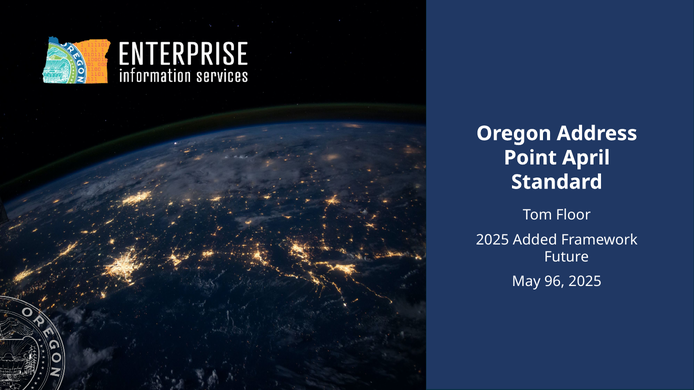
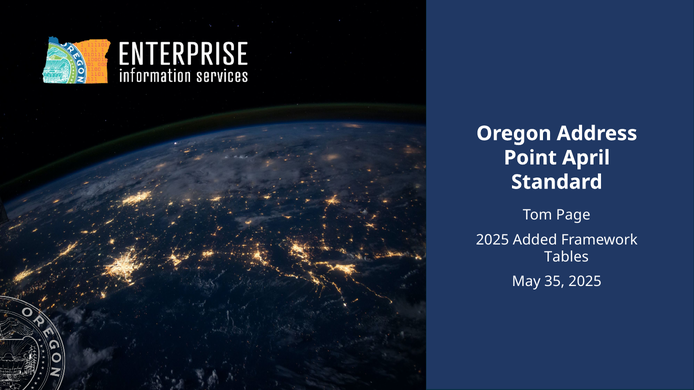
Floor: Floor -> Page (573, 215)
Future: Future -> Tables (566, 257)
96: 96 -> 35 (555, 282)
